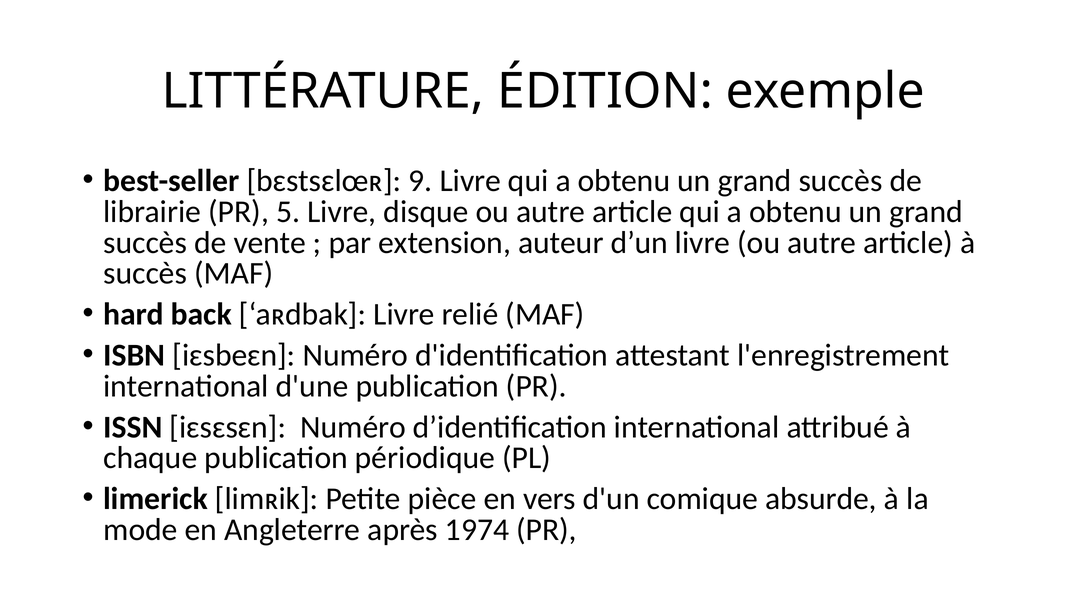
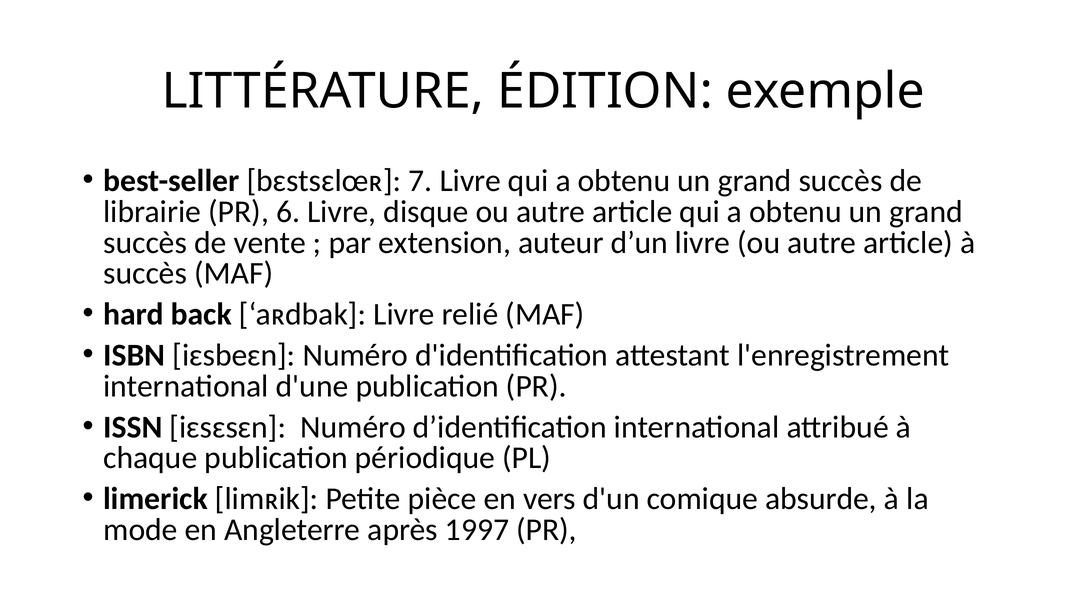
9: 9 -> 7 (420, 181)
5: 5 -> 6 (288, 212)
1974: 1974 -> 1997 (477, 530)
